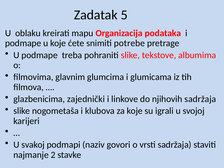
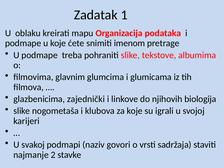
5: 5 -> 1 (124, 15)
potrebe: potrebe -> imenom (130, 43)
njihovih sadržaja: sadržaja -> biologija (200, 99)
